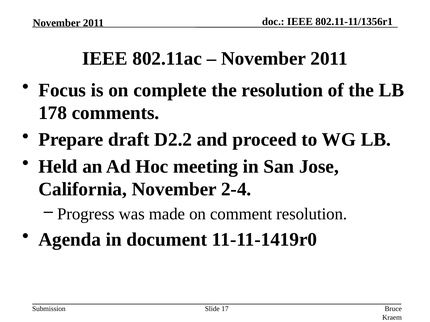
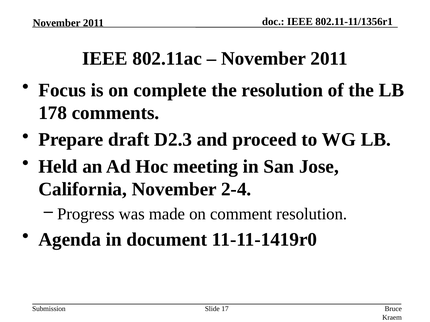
D2.2: D2.2 -> D2.3 (173, 140)
